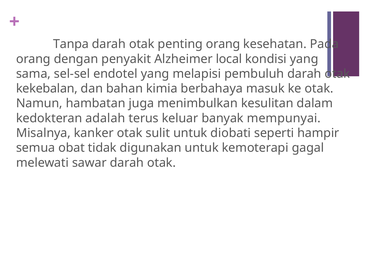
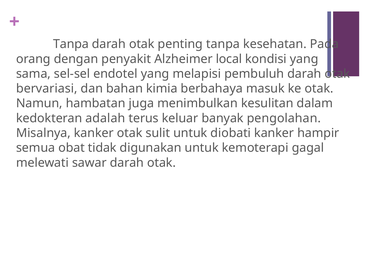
penting orang: orang -> tanpa (223, 44)
kekebalan: kekebalan -> bervariasi (47, 89)
mempunyai: mempunyai -> pengolahan (284, 118)
diobati seperti: seperti -> kanker (274, 133)
